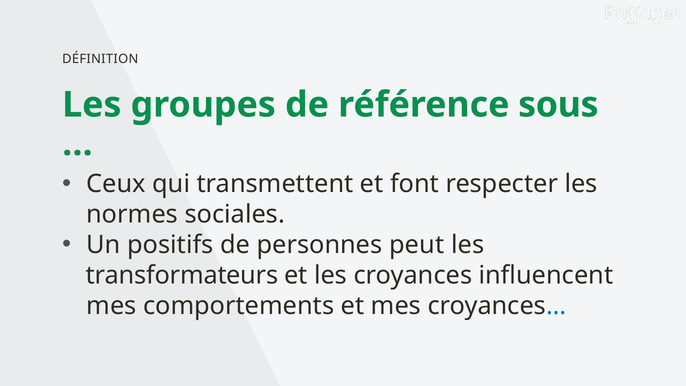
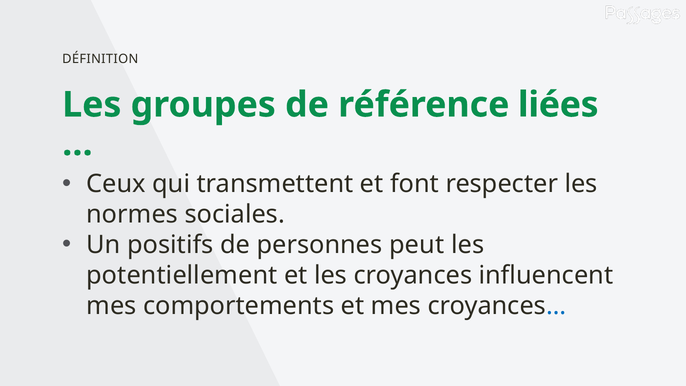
sous: sous -> liées (558, 105)
transformateurs: transformateurs -> potentiellement (182, 275)
